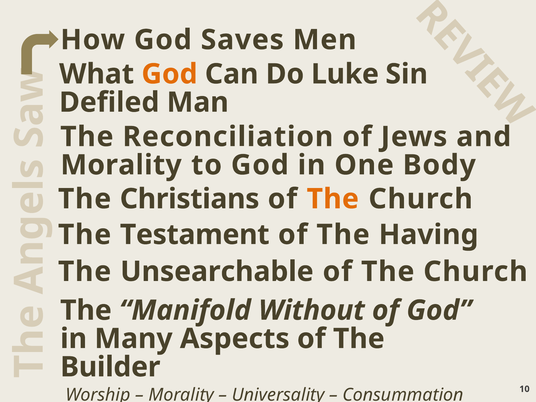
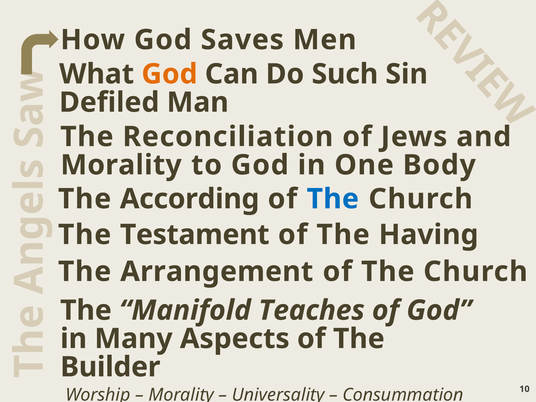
Luke: Luke -> Such (345, 74)
Christians: Christians -> According (190, 199)
The colour: orange -> blue (333, 199)
Unsearchable: Unsearchable -> Arrangement (217, 272)
Without: Without -> Teaches (312, 310)
